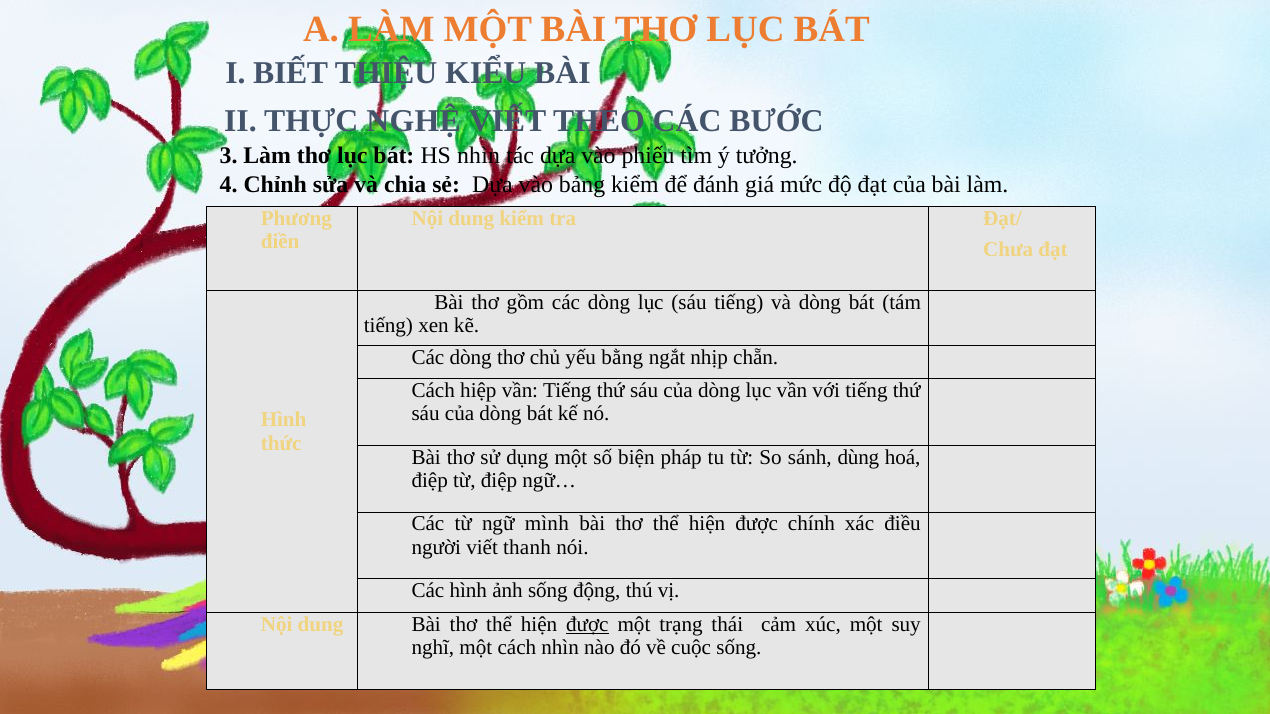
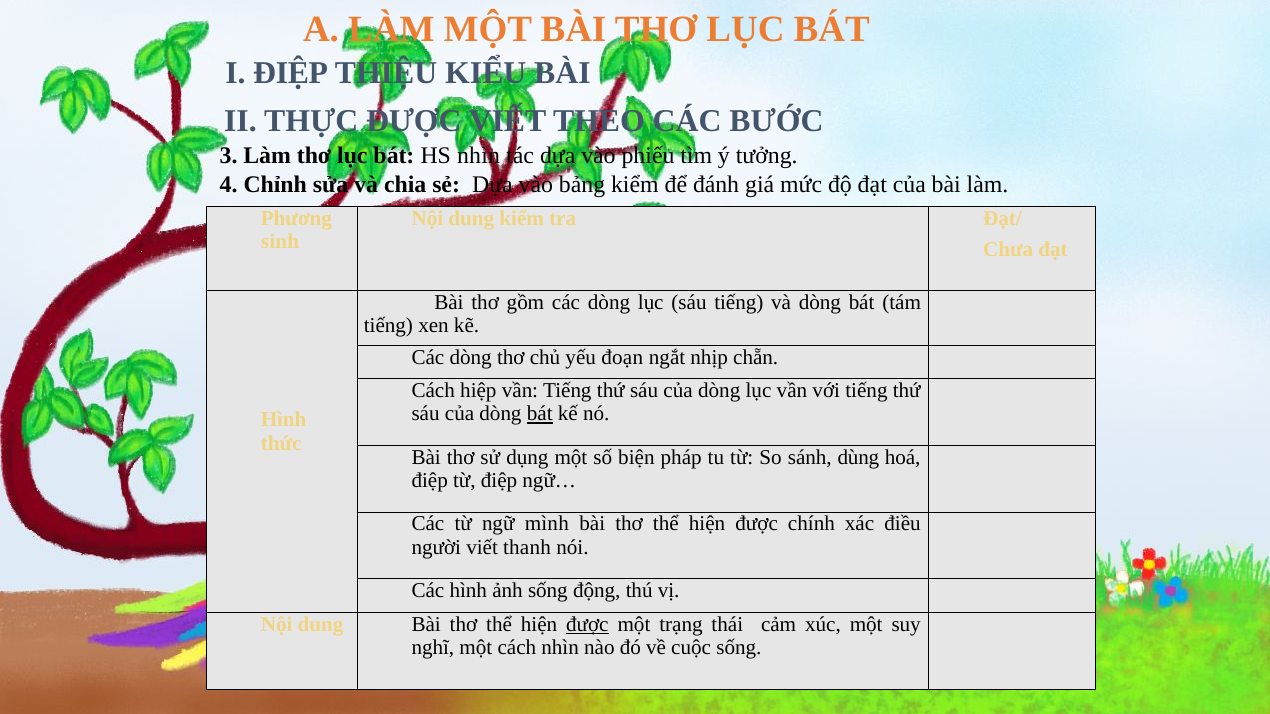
I BIẾT: BIẾT -> ĐIỆP (291, 73)
THỰC NGHỆ: NGHỆ -> ĐƯỢC (414, 121)
điền: điền -> sinh (280, 242)
bằng: bằng -> đoạn (622, 357)
bát underline: none -> present (540, 414)
